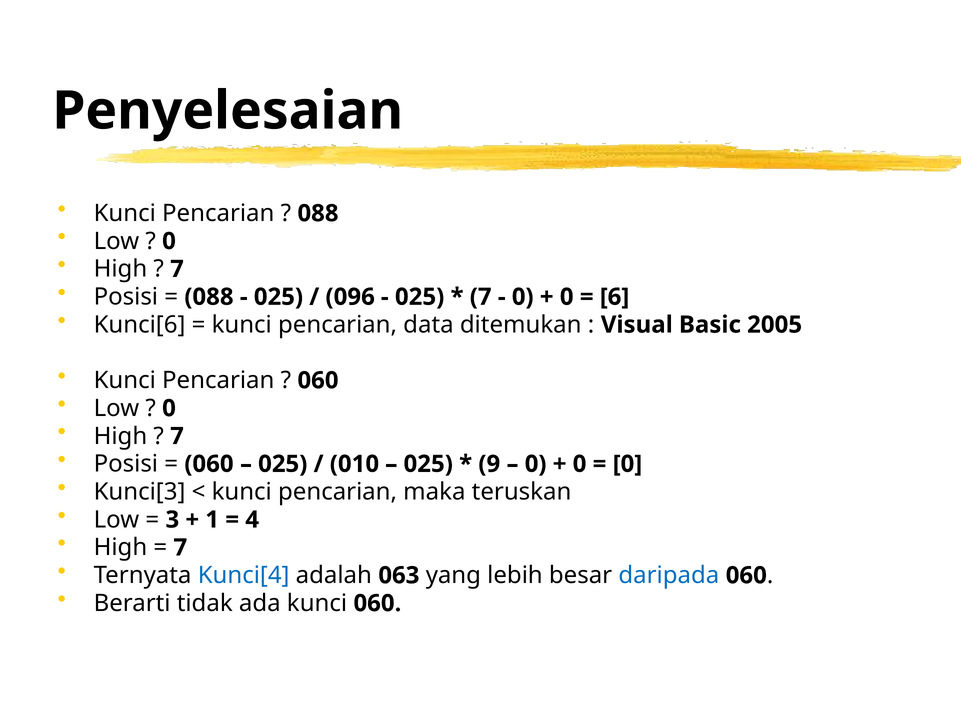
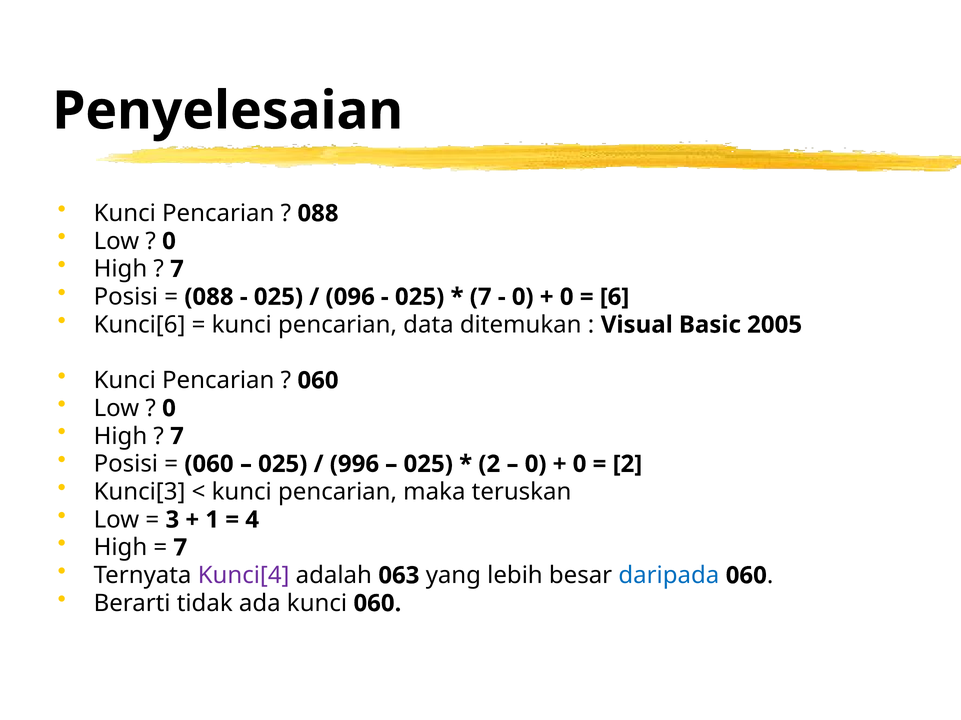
010: 010 -> 996 (354, 464)
9: 9 -> 2 (489, 464)
0: 0 -> 2 (627, 464)
Kunci[4 colour: blue -> purple (244, 576)
